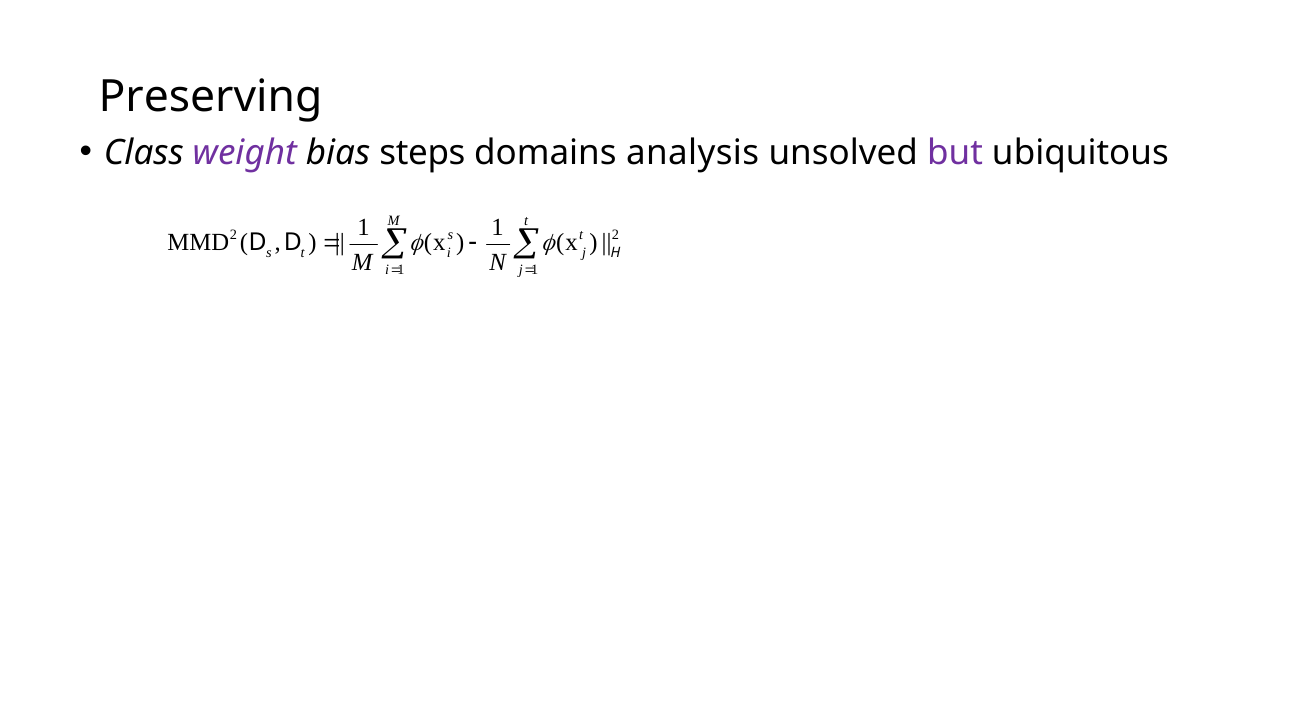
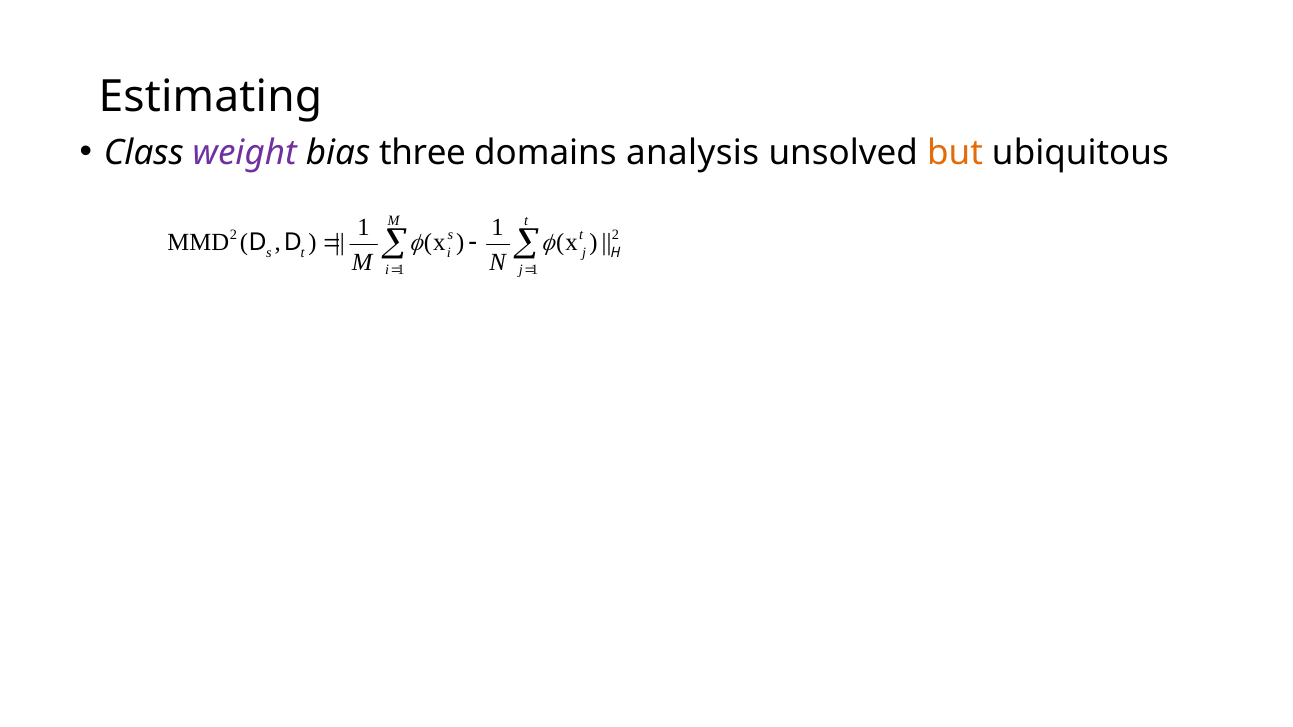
Preserving: Preserving -> Estimating (210, 97)
steps: steps -> three (422, 153)
but colour: purple -> orange (955, 153)
